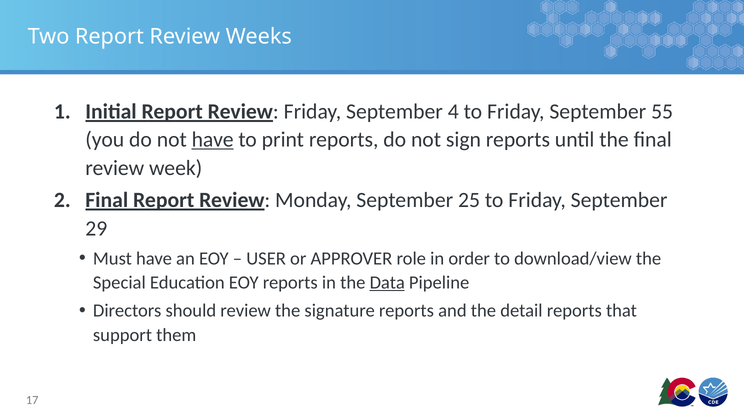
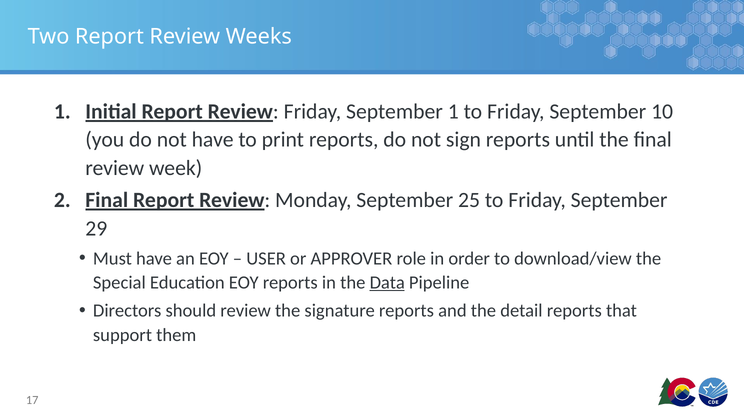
September 4: 4 -> 1 (453, 111)
55: 55 -> 10 (662, 111)
have underline: present -> none (213, 140)
